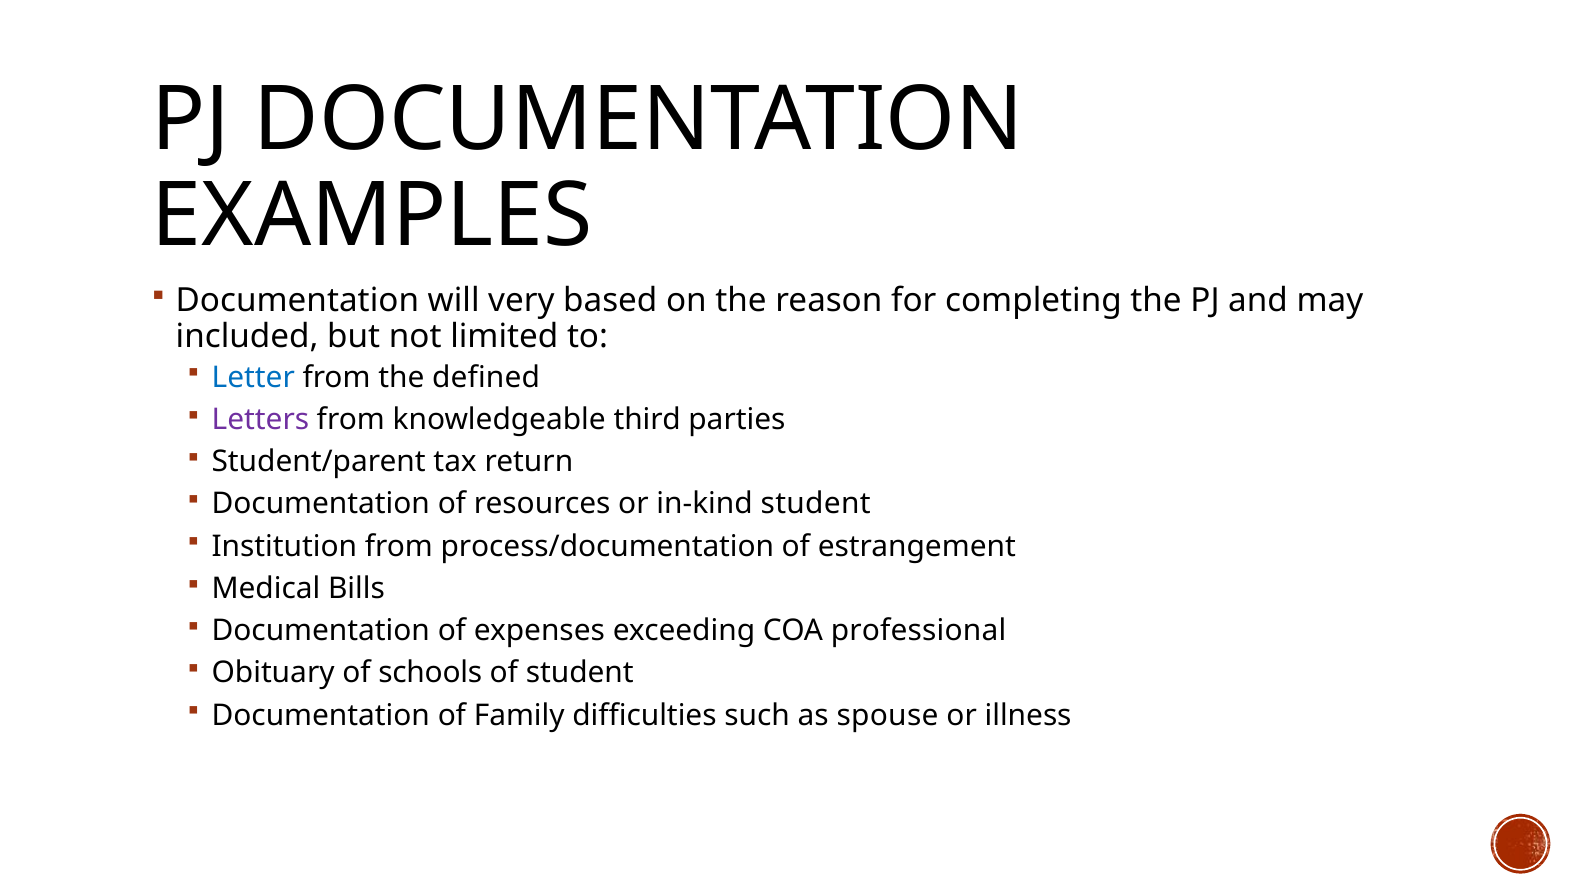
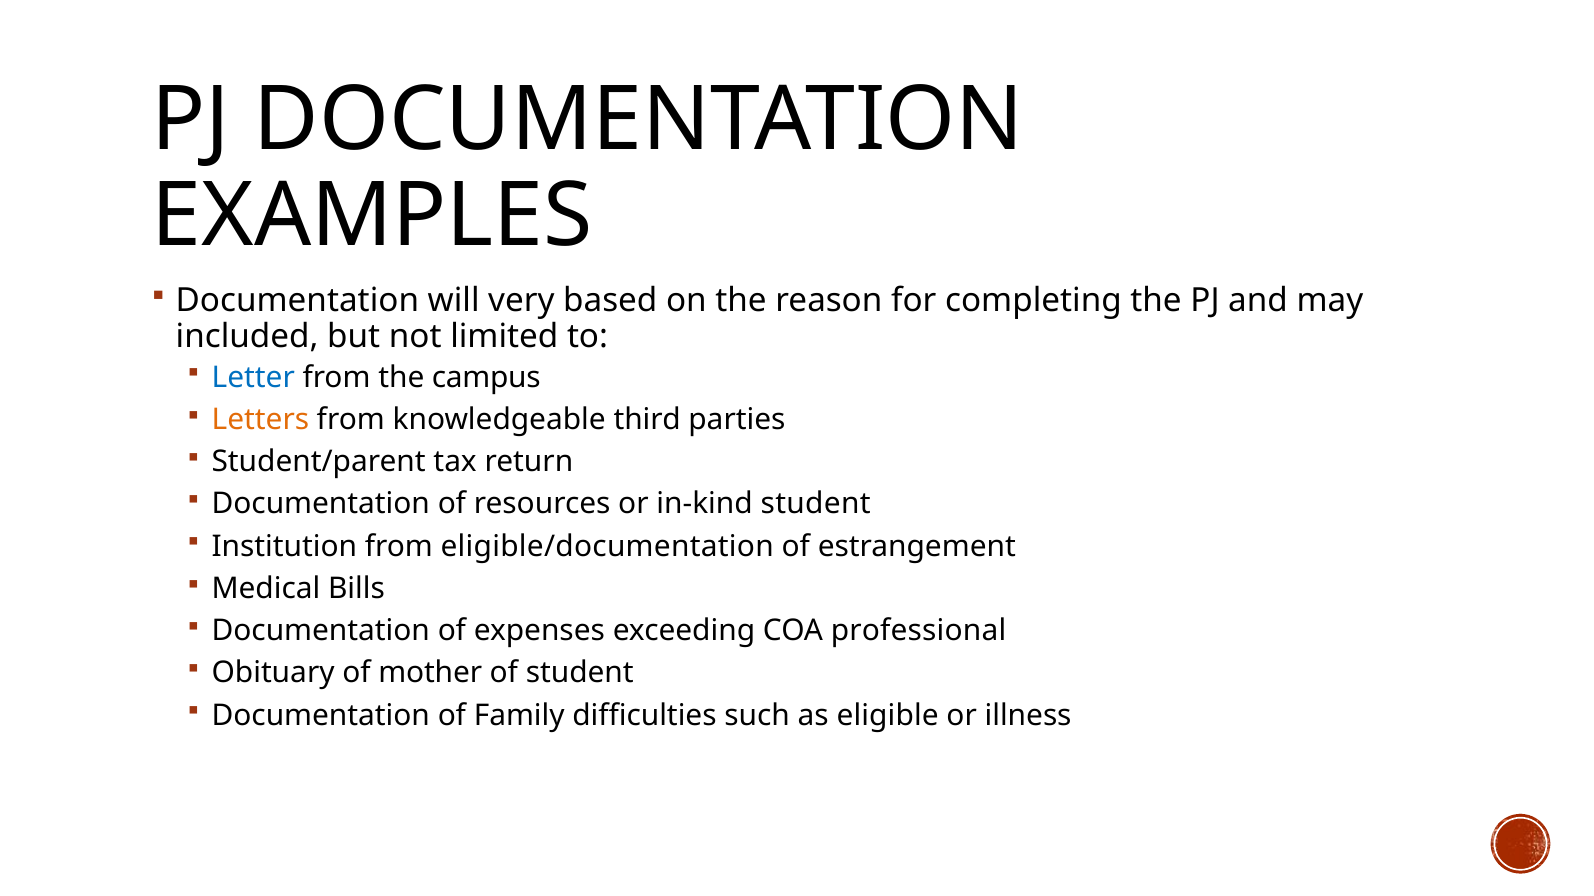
defined: defined -> campus (486, 378)
Letters colour: purple -> orange (260, 420)
process/documentation: process/documentation -> eligible/documentation (607, 547)
schools: schools -> mother (430, 674)
spouse: spouse -> eligible (888, 716)
